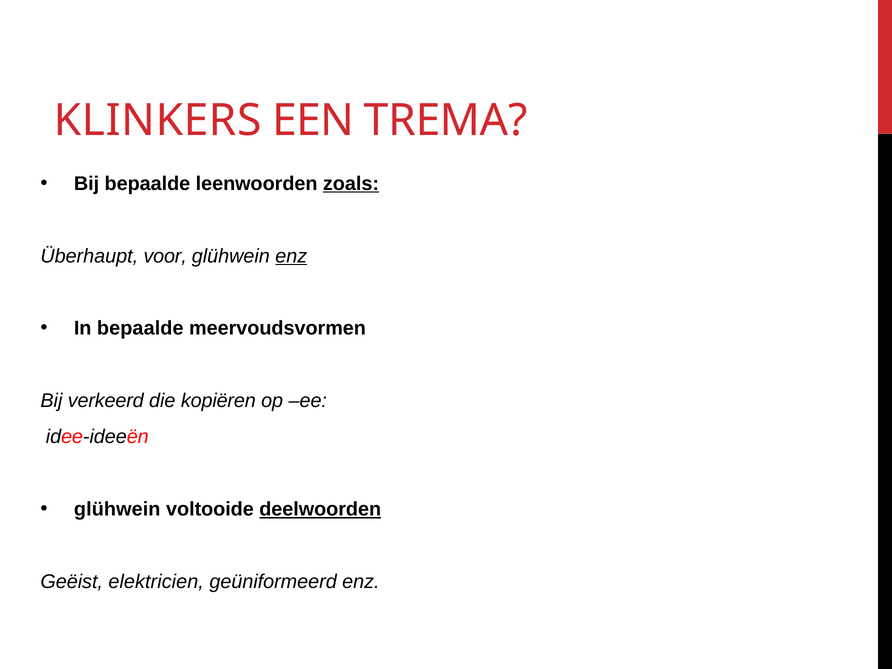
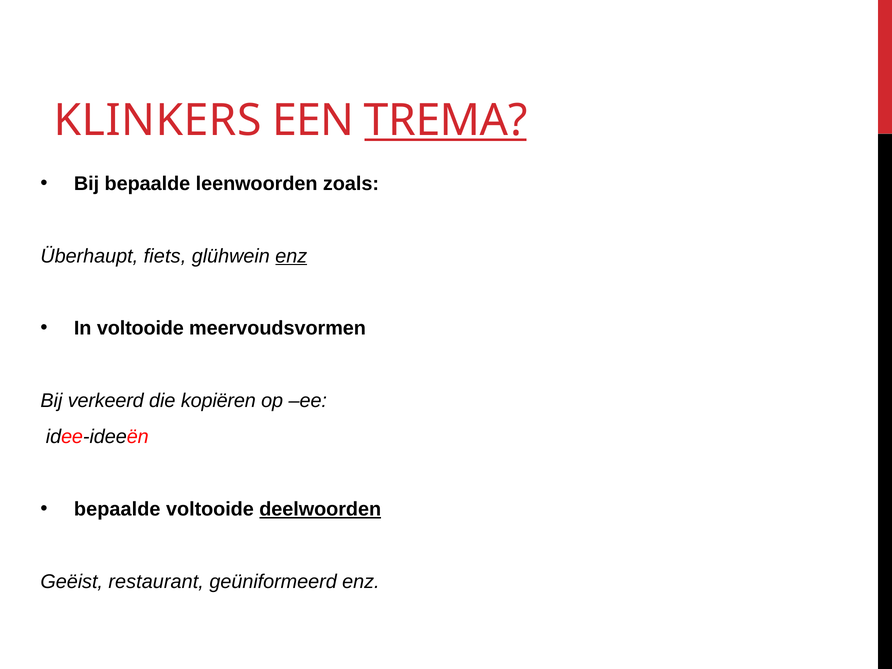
TREMA underline: none -> present (446, 121)
zoals underline: present -> none (351, 184)
voor: voor -> fiets (165, 256)
In bepaalde: bepaalde -> voltooide (140, 328)
glühwein: glühwein -> bepaalde (117, 509)
elektricien: elektricien -> restaurant (156, 582)
